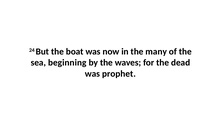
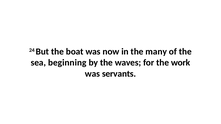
dead: dead -> work (181, 63)
prophet: prophet -> servants (119, 74)
